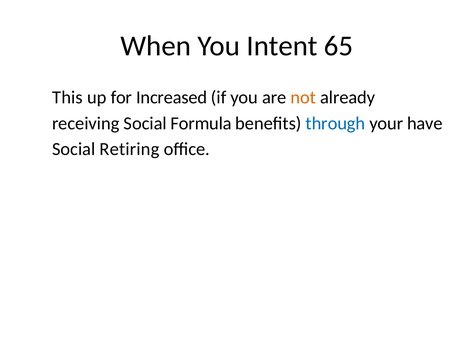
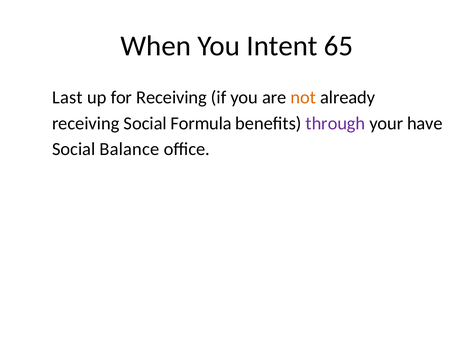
This: This -> Last (68, 98)
for Increased: Increased -> Receiving (172, 98)
through colour: blue -> purple (335, 124)
Retiring: Retiring -> Balance (129, 149)
